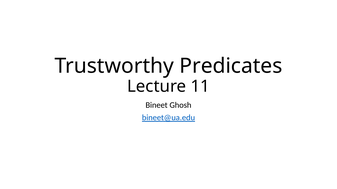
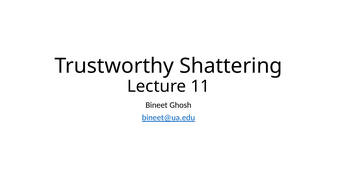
Predicates: Predicates -> Shattering (231, 66)
